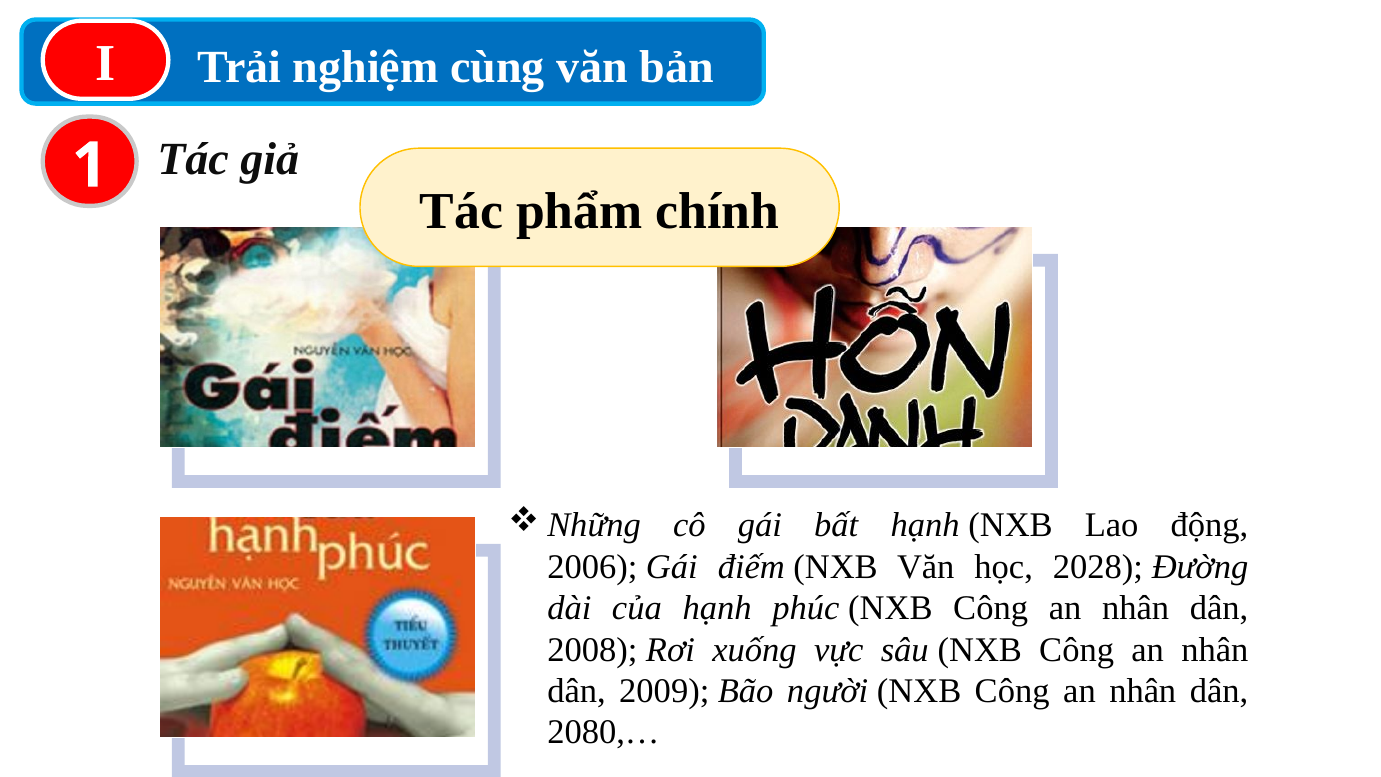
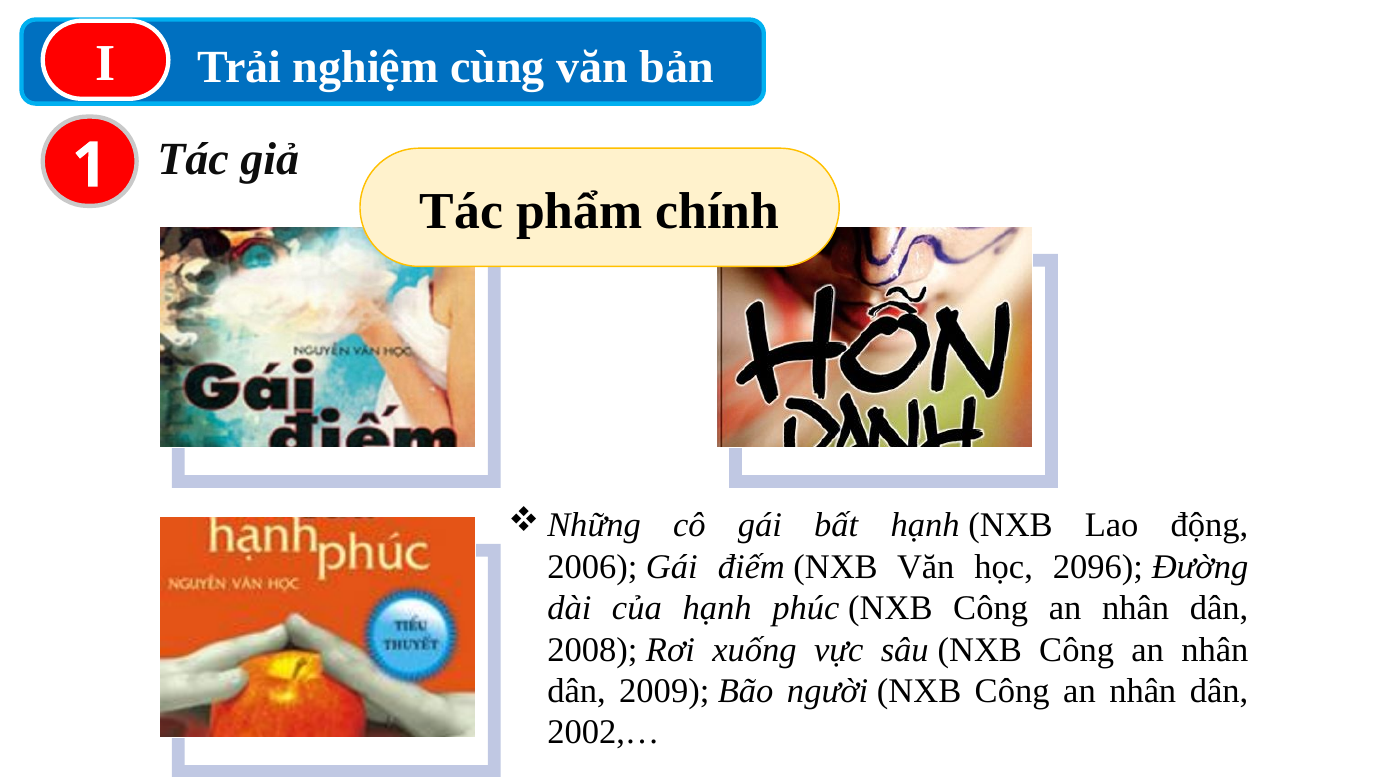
2028: 2028 -> 2096 (1098, 567)
2080,…: 2080,… -> 2002,… (603, 732)
